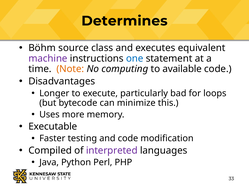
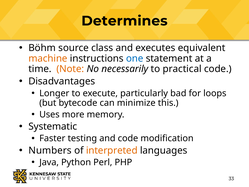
machine colour: purple -> orange (48, 58)
computing: computing -> necessarily (125, 69)
available: available -> practical (182, 69)
Executable: Executable -> Systematic (53, 126)
Compiled: Compiled -> Numbers (50, 150)
interpreted colour: purple -> orange (112, 150)
